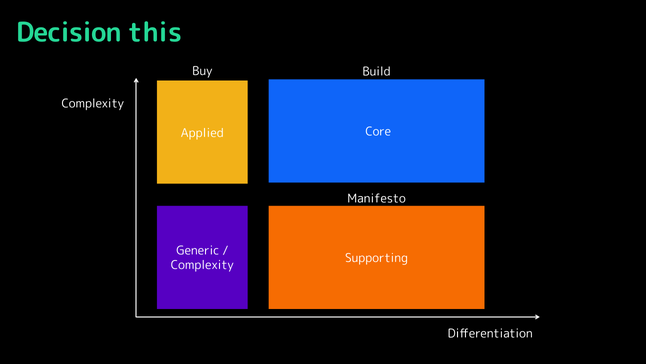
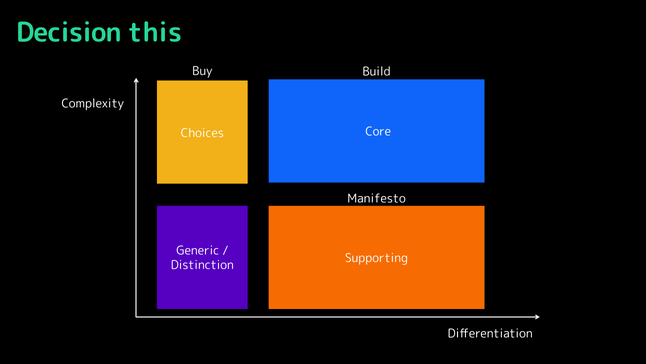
Applied: Applied -> Choices (202, 133)
Complexity: Complexity -> Distinction (202, 265)
